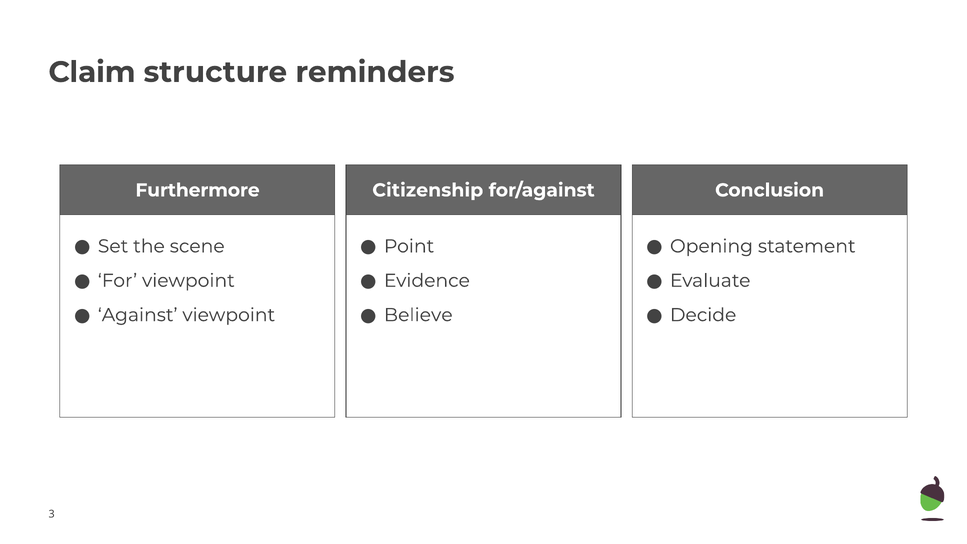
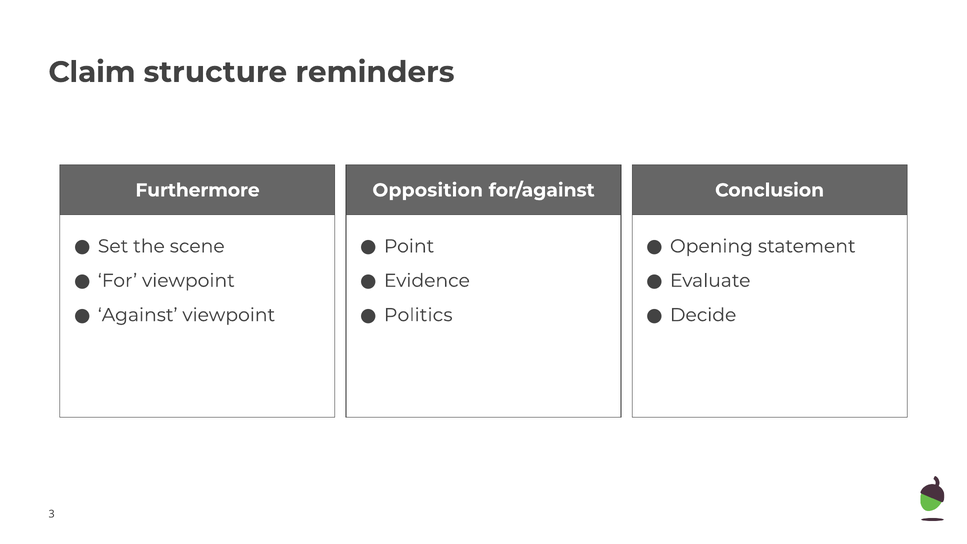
Citizenship: Citizenship -> Opposition (428, 190)
Believe: Believe -> Politics (418, 315)
